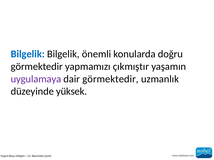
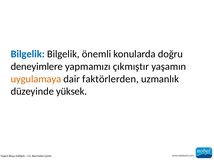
görmektedir: görmektedir -> deneyimlere (37, 67)
uygulamaya colour: purple -> orange (36, 79)
dair görmektedir: görmektedir -> faktörlerden (110, 79)
